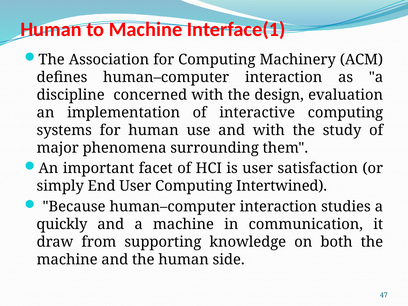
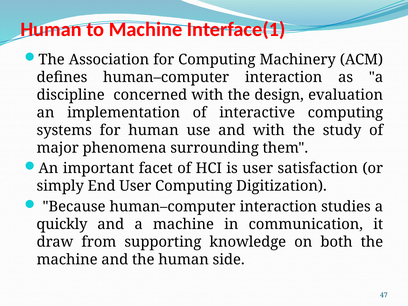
Intertwined: Intertwined -> Digitization (281, 186)
